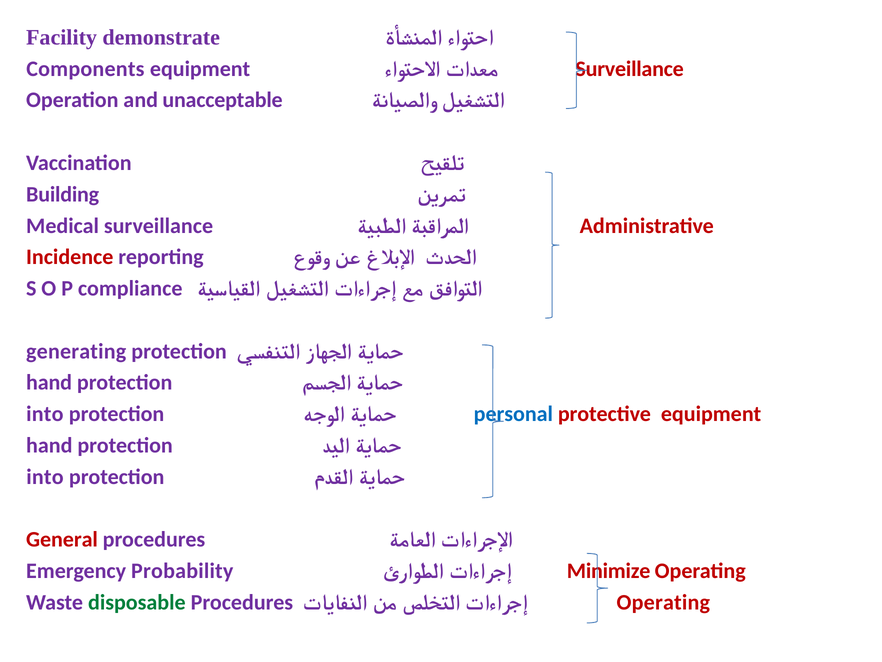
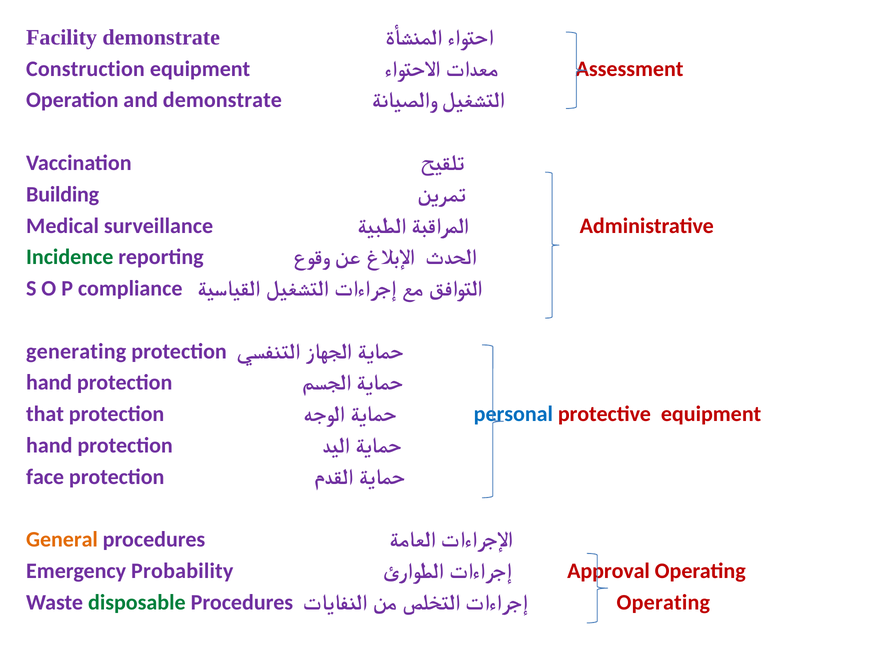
Components: Components -> Construction (85, 69)
Surveillance: Surveillance -> Assessment (630, 69)
and unacceptable: unacceptable -> demonstrate (222, 100)
Incidence colour: red -> green (70, 257)
into: into -> that (45, 414)
into: into -> face (45, 476)
General colour: red -> orange (62, 539)
Minimize: Minimize -> Approval (609, 570)
